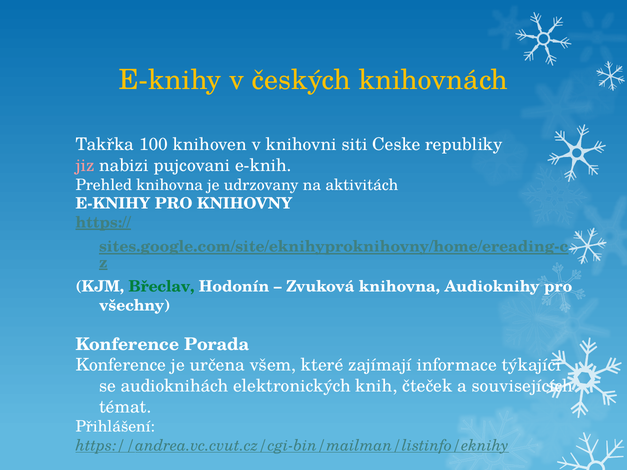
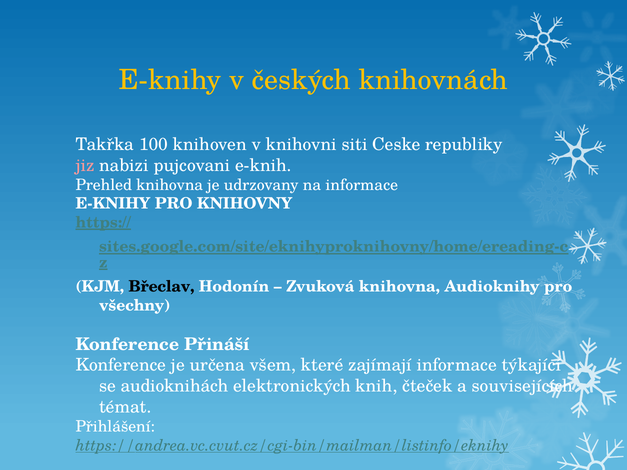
na aktivitách: aktivitách -> informace (362, 185)
Břeclav colour: green -> black (162, 287)
Porada: Porada -> Přináší (217, 344)
